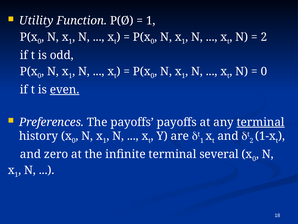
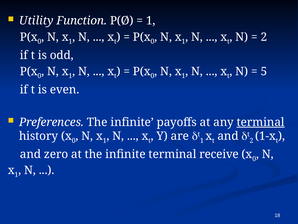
0: 0 -> 5 (264, 71)
even underline: present -> none (65, 89)
Preferences The payoffs: payoffs -> infinite (132, 122)
several: several -> receive (219, 154)
